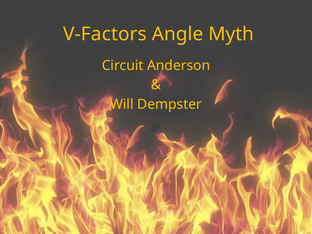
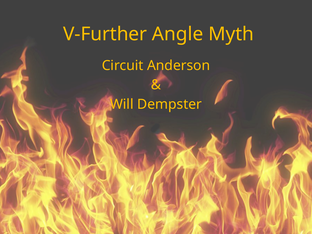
V-Factors: V-Factors -> V-Further (105, 34)
